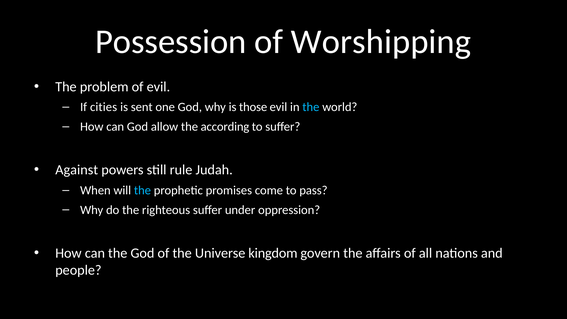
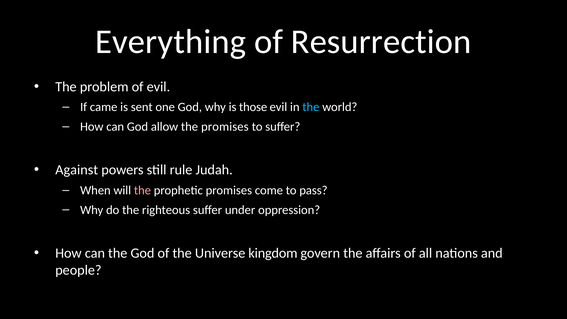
Possession: Possession -> Everything (171, 42)
Worshipping: Worshipping -> Resurrection (381, 42)
cities: cities -> came (104, 107)
the according: according -> promises (225, 127)
the colour: light blue -> pink (142, 190)
